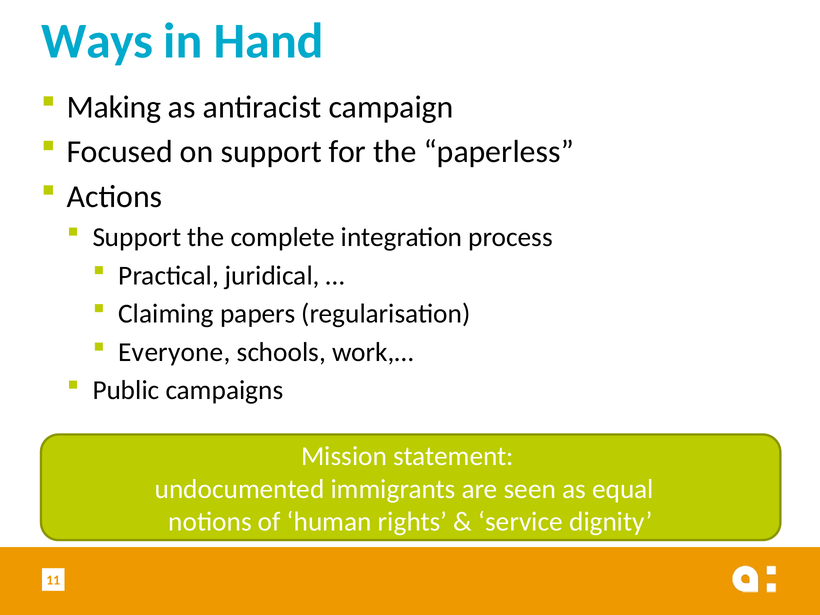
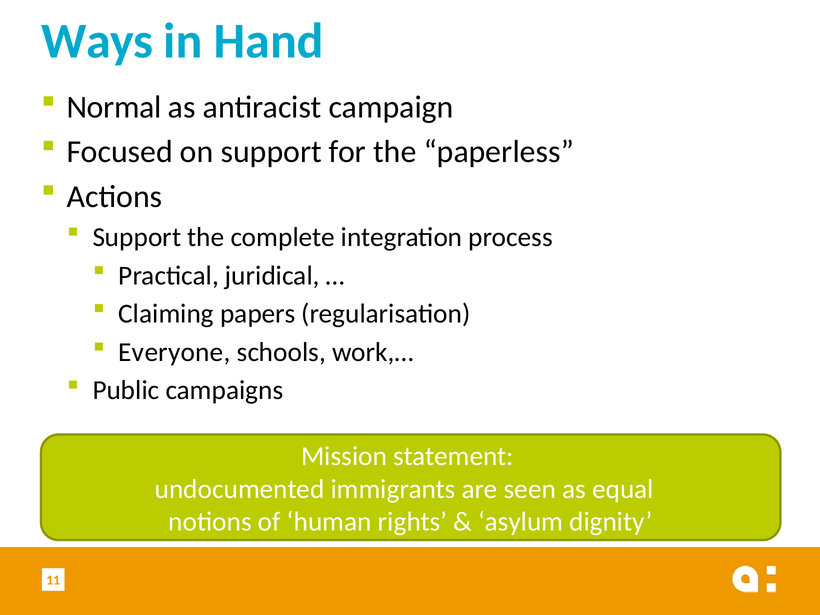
Making: Making -> Normal (114, 107)
service: service -> asylum (521, 522)
